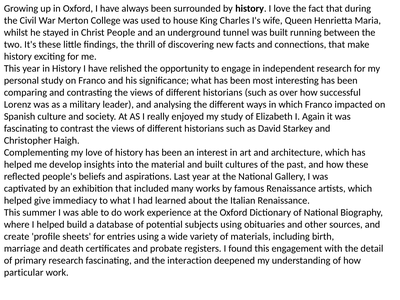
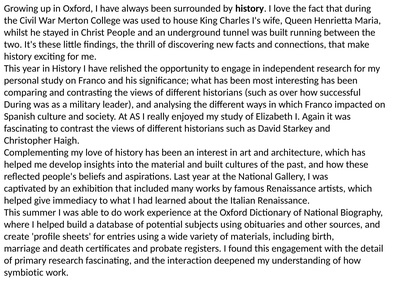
Lorenz: Lorenz -> During (18, 105)
particular: particular -> symbiotic (24, 273)
